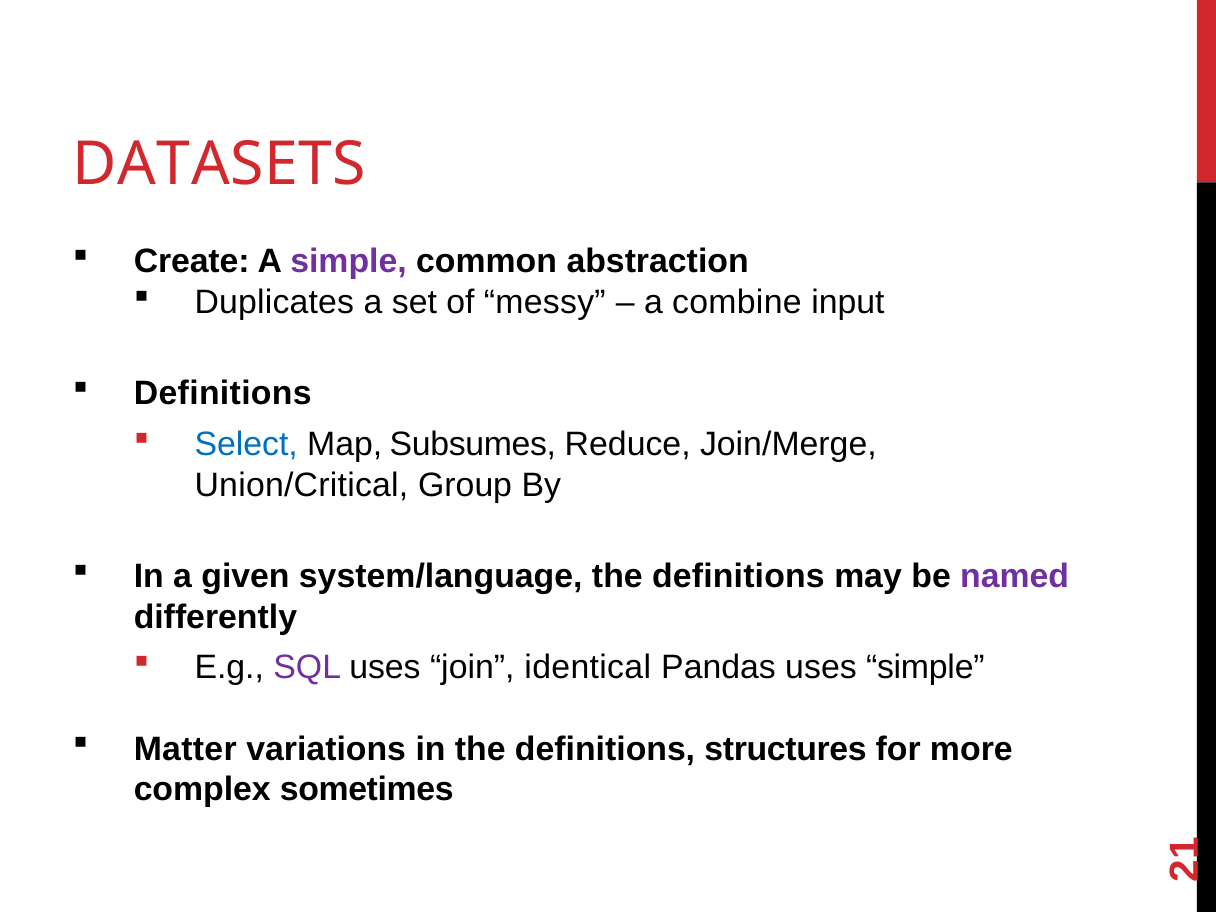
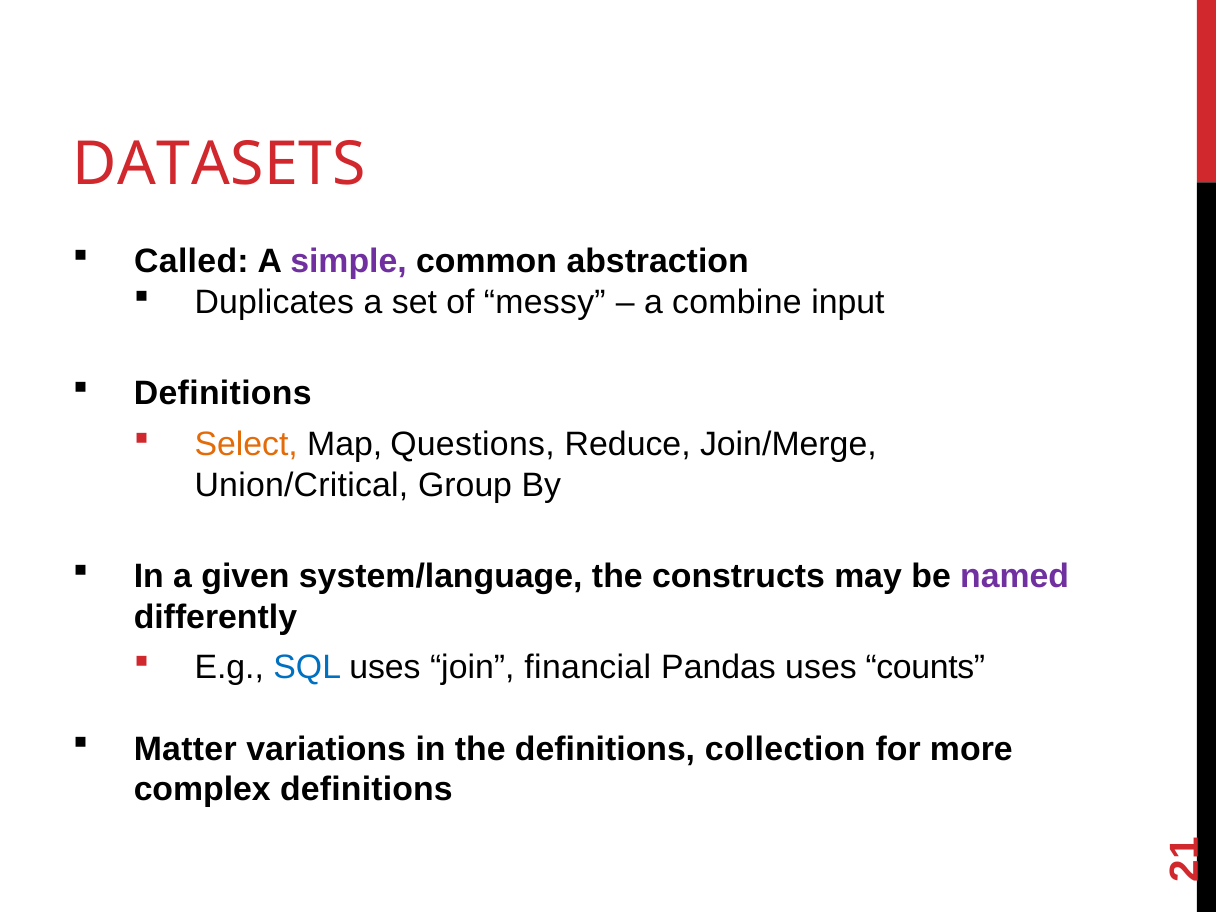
Create: Create -> Called (191, 262)
Select colour: blue -> orange (246, 445)
Subsumes: Subsumes -> Questions (473, 445)
system/language the definitions: definitions -> constructs (738, 576)
SQL colour: purple -> blue (307, 668)
identical: identical -> financial (588, 668)
uses simple: simple -> counts (925, 668)
structures: structures -> collection (785, 749)
complex sometimes: sometimes -> definitions (366, 790)
